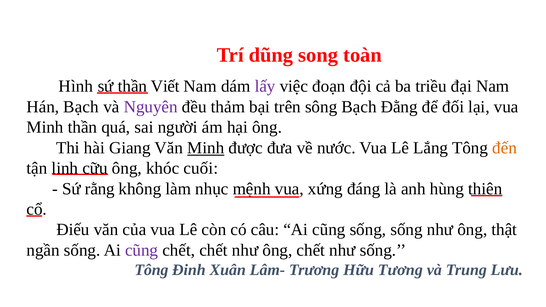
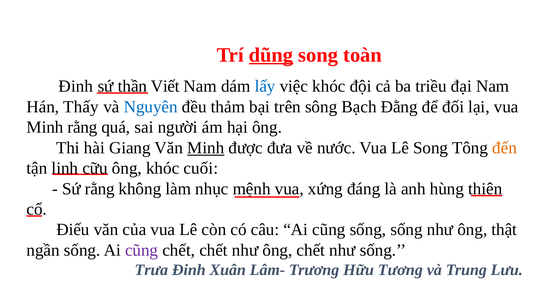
dũng underline: none -> present (271, 55)
Hình: Hình -> Đinh (76, 86)
lấy colour: purple -> blue (265, 86)
việc đoạn: đoạn -> khóc (329, 86)
Hán Bạch: Bạch -> Thấy (81, 107)
Nguyên colour: purple -> blue (151, 107)
Minh thần: thần -> rằng (83, 127)
Lê Lắng: Lắng -> Song (431, 148)
Tông: Tông -> Trưa (151, 270)
